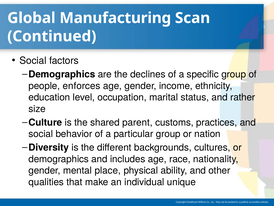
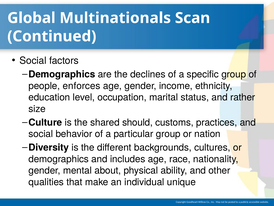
Manufacturing: Manufacturing -> Multinationals (115, 18)
parent: parent -> should (137, 122)
place: place -> about (108, 170)
